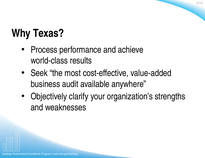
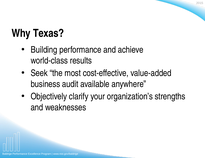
Process: Process -> Building (44, 50)
